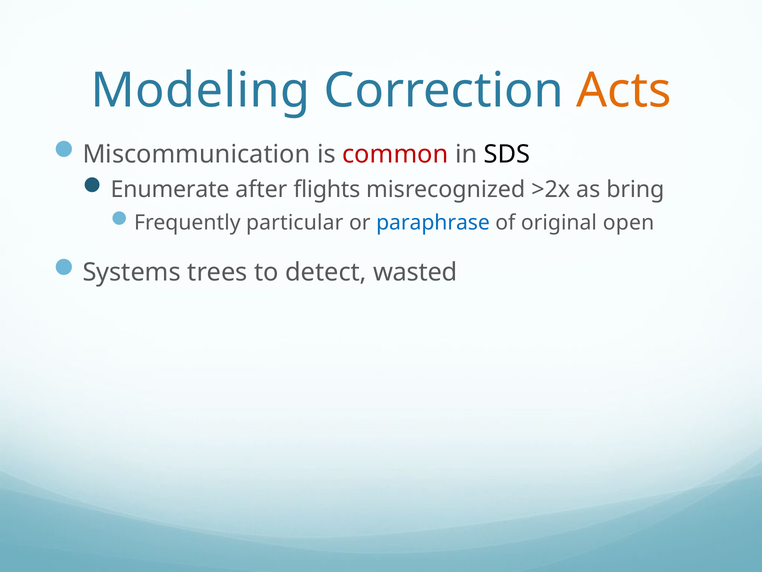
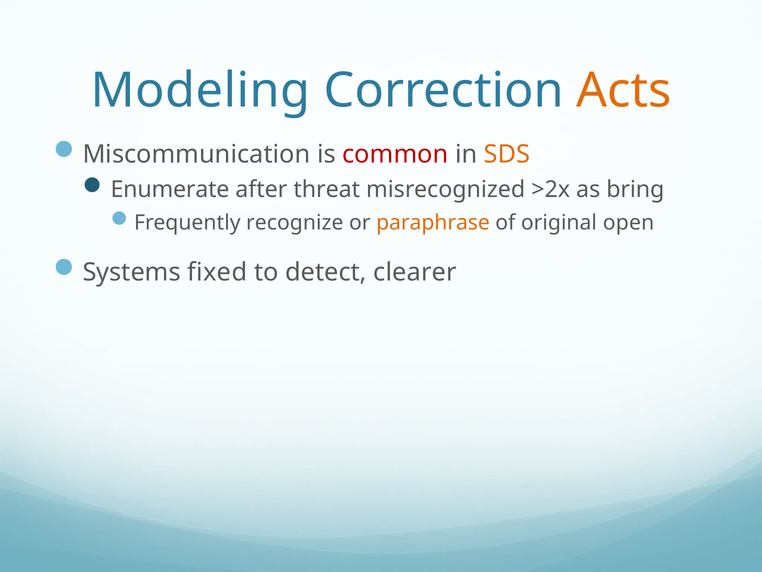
SDS colour: black -> orange (507, 154)
flights: flights -> threat (327, 190)
particular: particular -> recognize (295, 222)
paraphrase colour: blue -> orange (433, 222)
trees: trees -> fixed (217, 272)
wasted: wasted -> clearer (415, 272)
